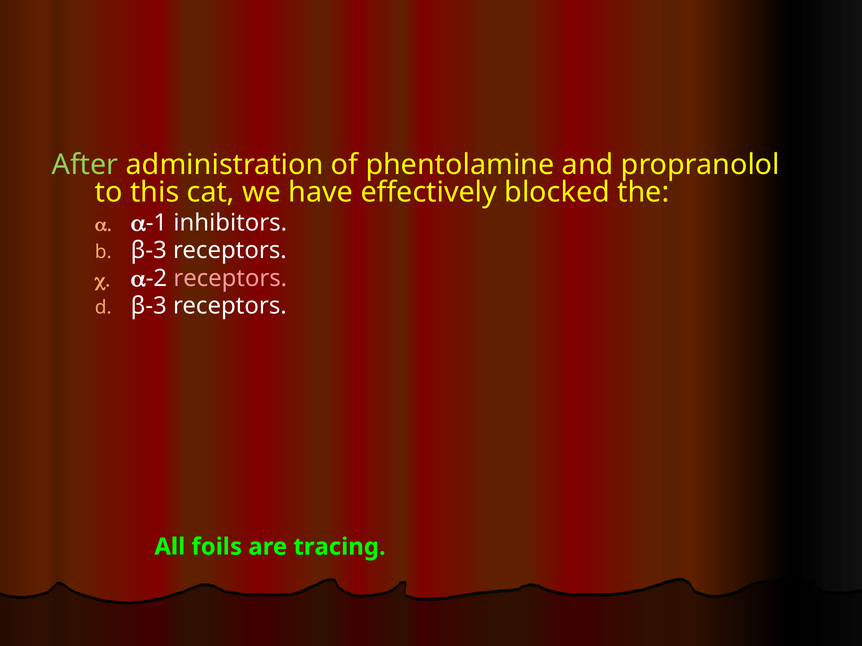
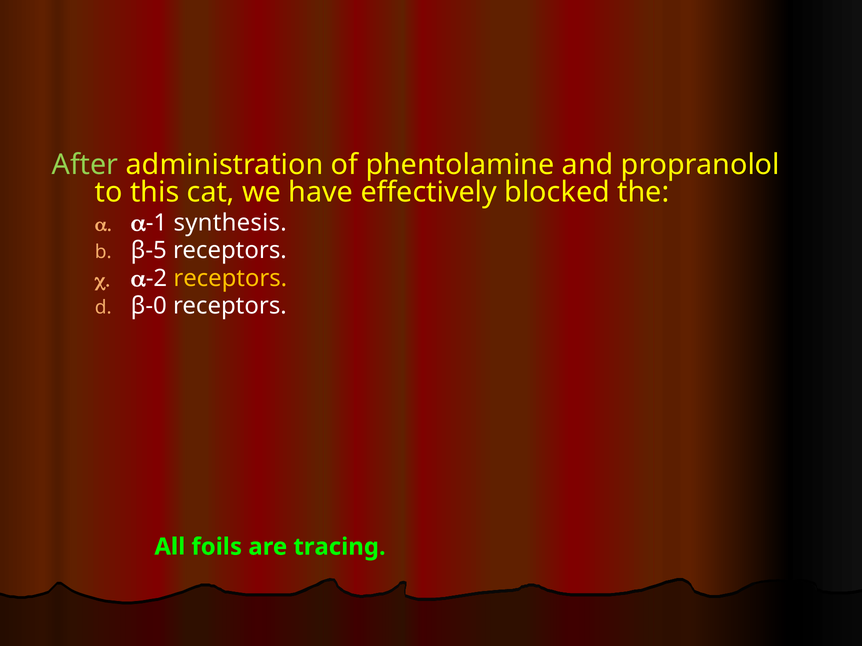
inhibitors: inhibitors -> synthesis (230, 223)
β-3: β-3 -> β-5 (149, 251)
receptors colour: pink -> yellow (230, 279)
β-3: β-3 -> β-0 (149, 306)
